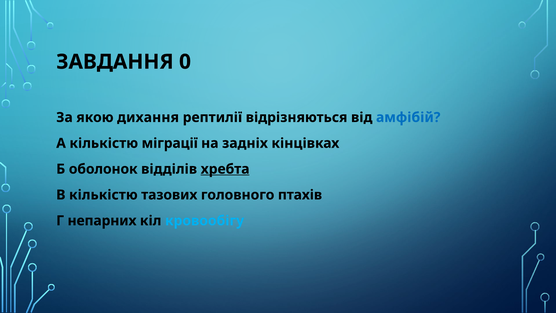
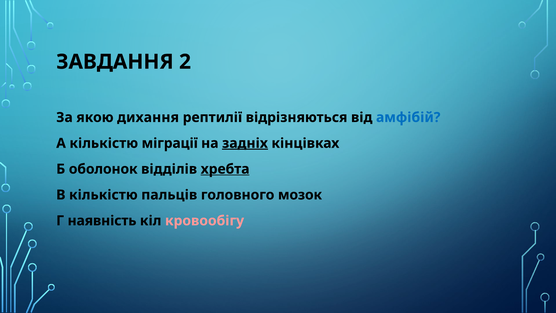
0: 0 -> 2 (185, 62)
задніх underline: none -> present (245, 143)
тазових: тазових -> пальців (169, 195)
птахів: птахів -> мозок (300, 195)
непарних: непарних -> наявність (102, 221)
кровообігу colour: light blue -> pink (205, 221)
